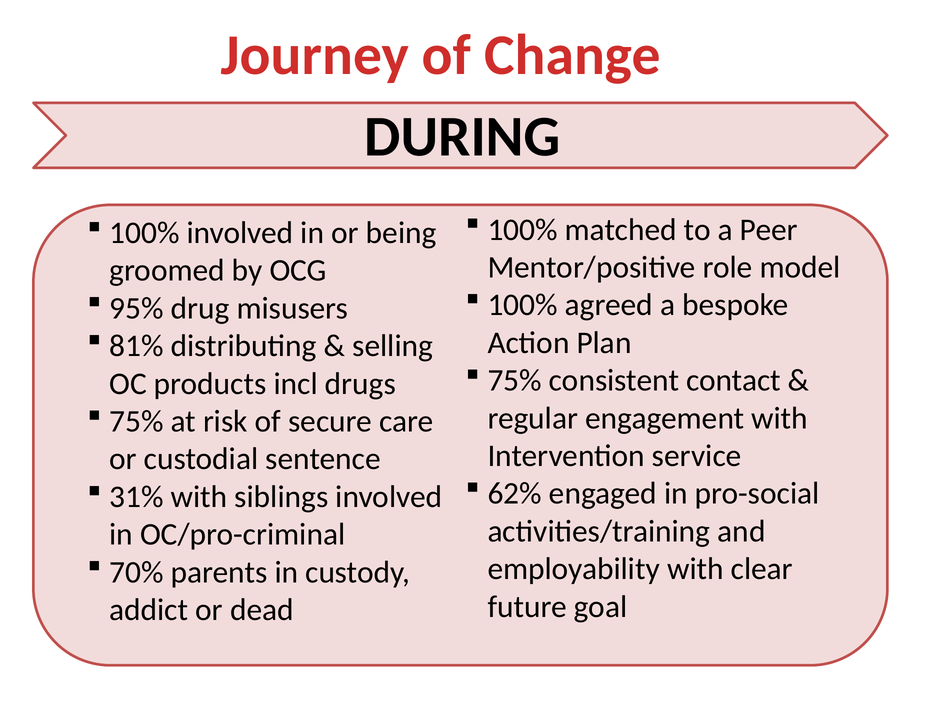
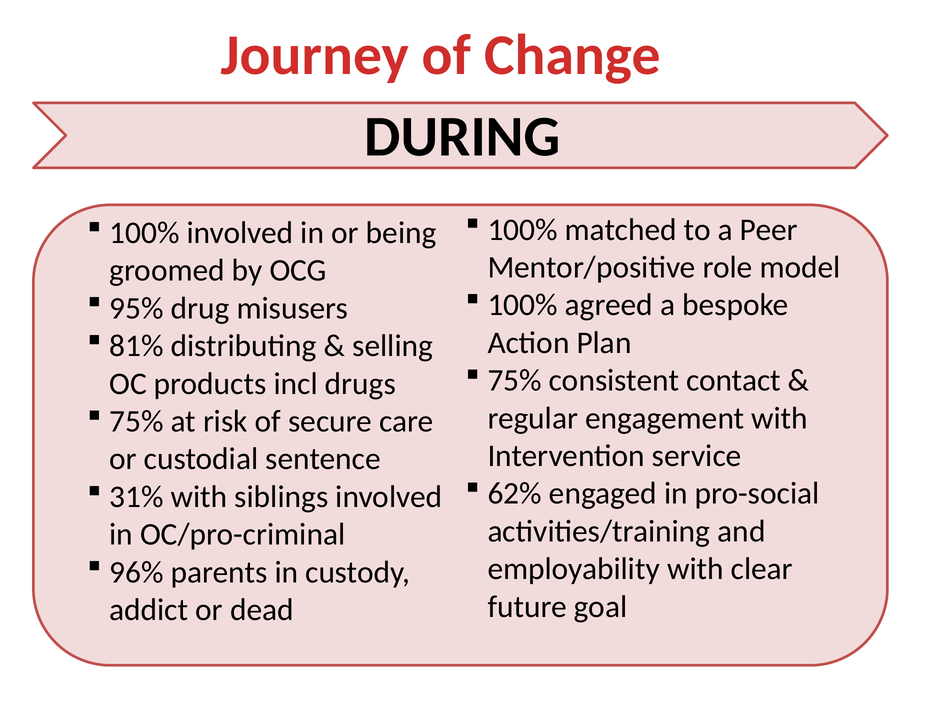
70%: 70% -> 96% (136, 572)
